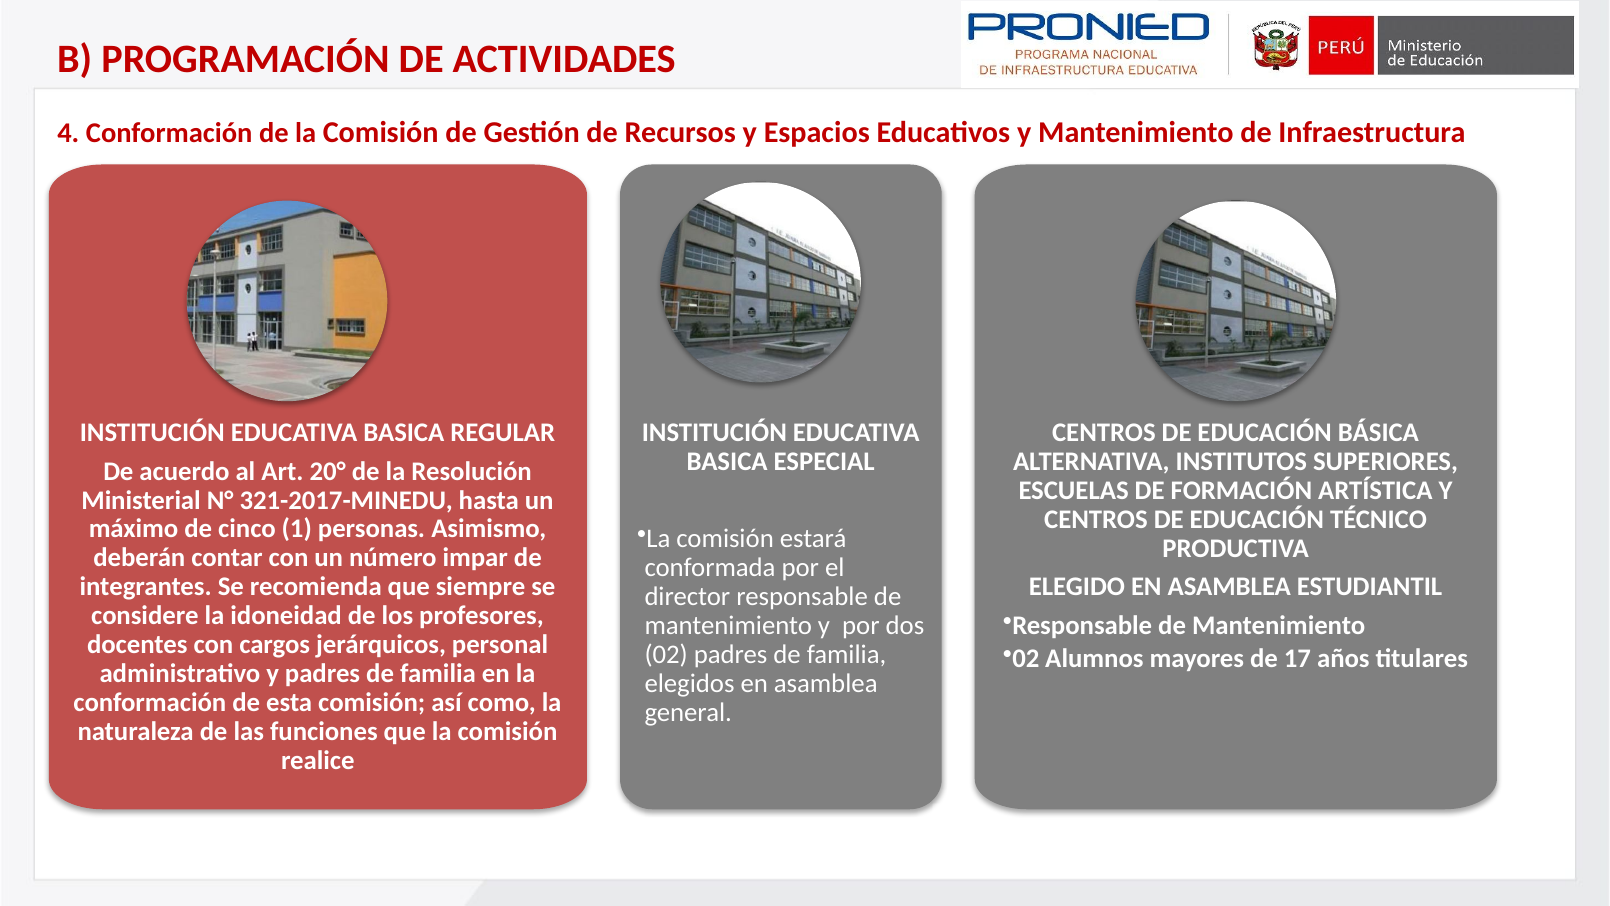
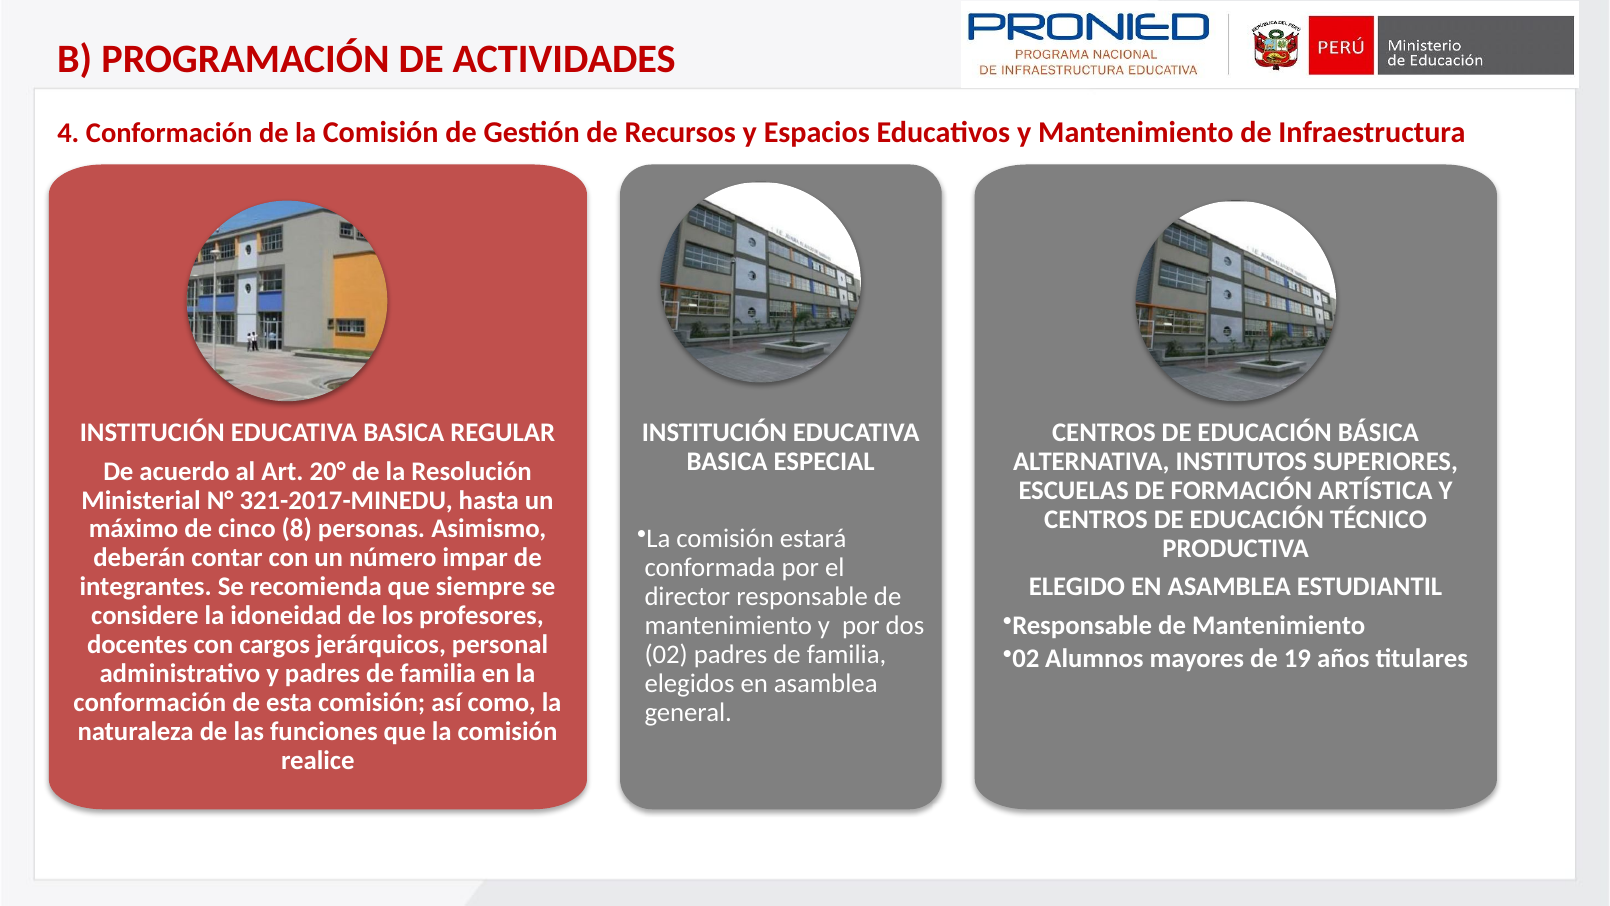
1: 1 -> 8 (297, 529)
17: 17 -> 19 (1297, 658)
